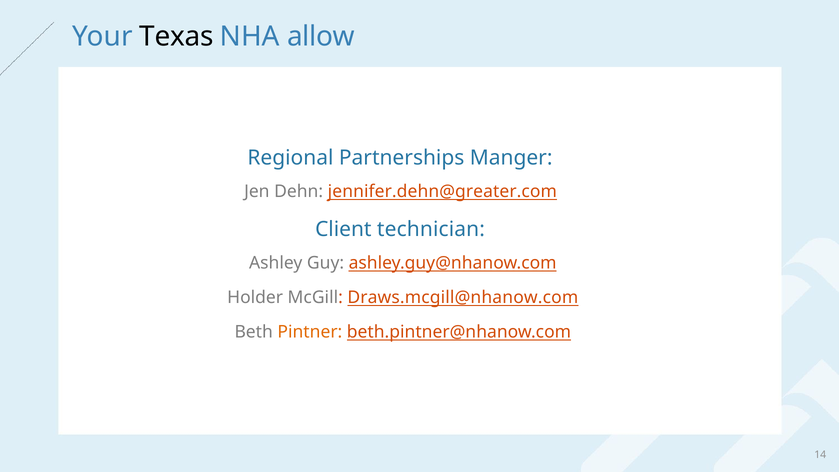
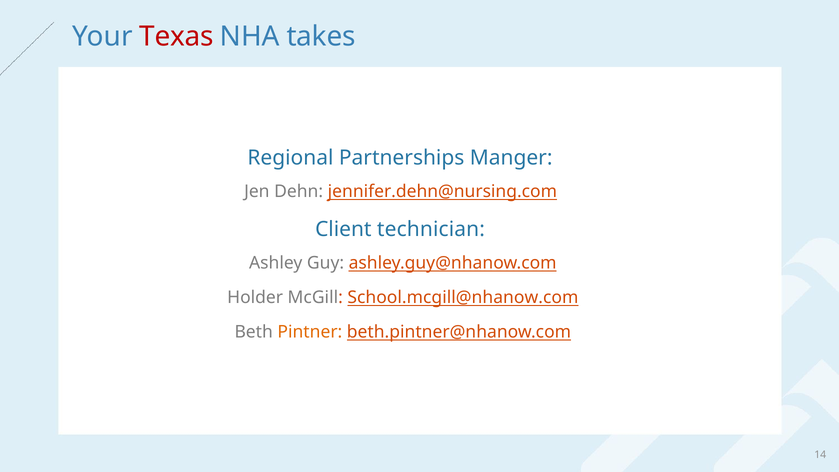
Texas colour: black -> red (176, 37)
allow: allow -> takes (321, 37)
jennifer.dehn@greater.com: jennifer.dehn@greater.com -> jennifer.dehn@nursing.com (442, 191)
Draws.mcgill@nhanow.com: Draws.mcgill@nhanow.com -> School.mcgill@nhanow.com (463, 298)
